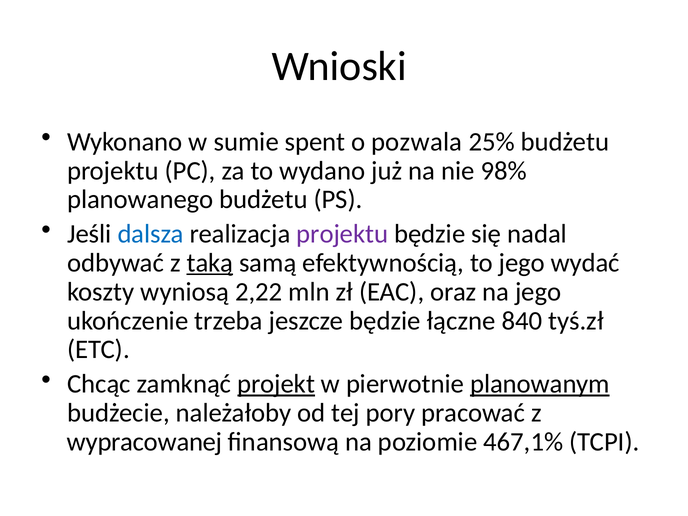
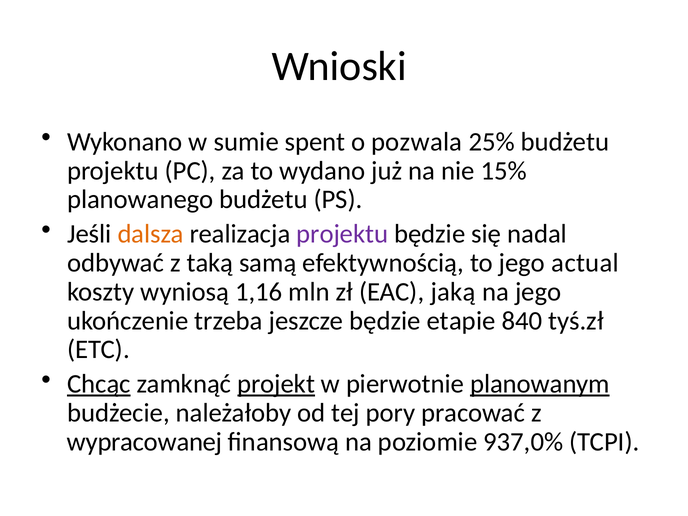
98%: 98% -> 15% (504, 171)
dalsza colour: blue -> orange (151, 234)
taką underline: present -> none (210, 263)
wydać: wydać -> actual (585, 263)
2,22: 2,22 -> 1,16 (259, 292)
oraz: oraz -> jaką (453, 292)
łączne: łączne -> etapie (461, 321)
Chcąc underline: none -> present (99, 384)
467,1%: 467,1% -> 937,0% (523, 442)
